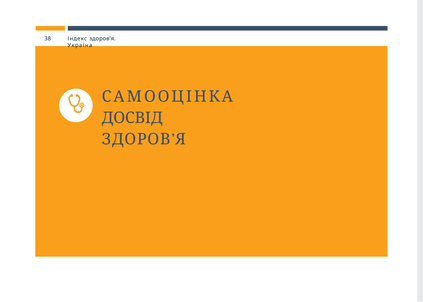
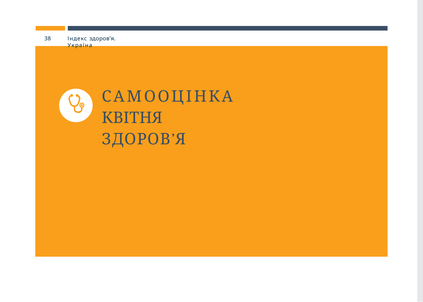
ДОСВІД: ДОСВІД -> КВІТНЯ (132, 118)
